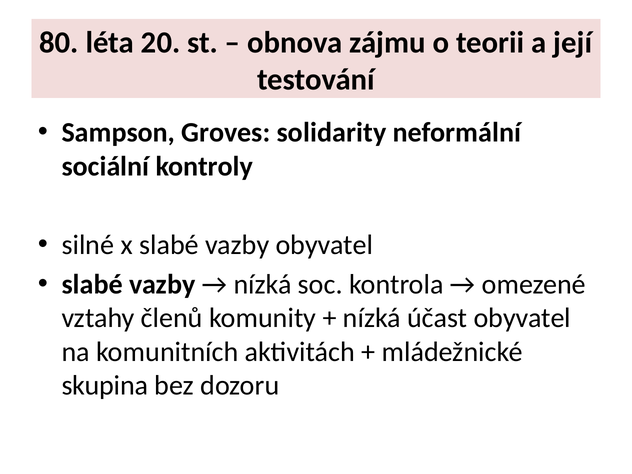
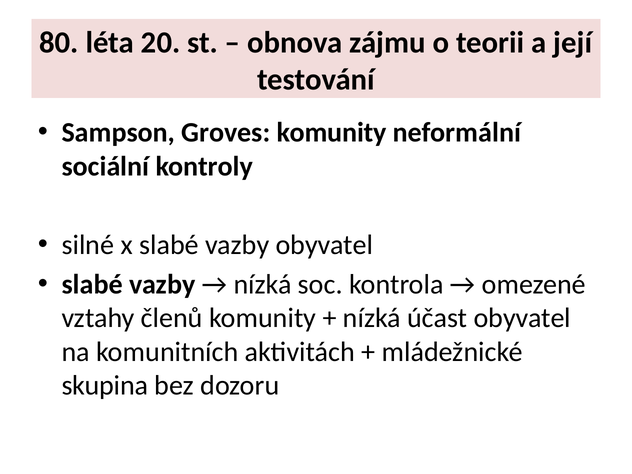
Groves solidarity: solidarity -> komunity (332, 133)
